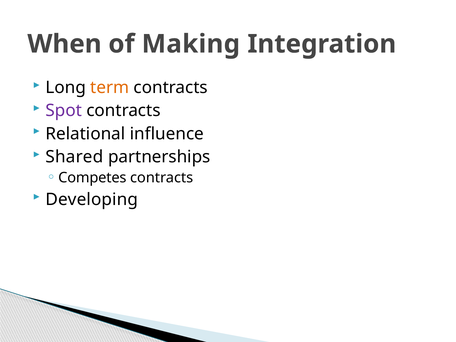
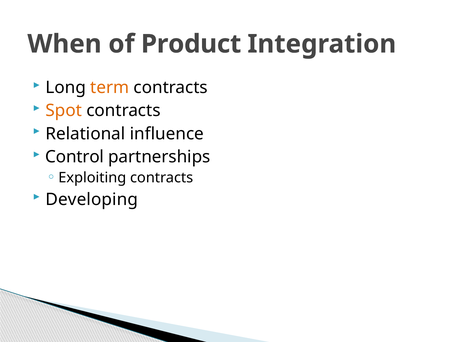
Making: Making -> Product (191, 44)
Spot colour: purple -> orange (64, 111)
Shared: Shared -> Control (75, 157)
Competes: Competes -> Exploiting (92, 178)
